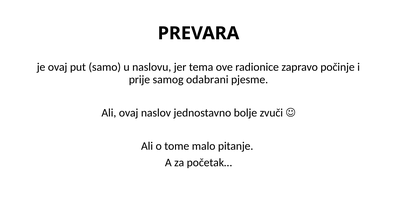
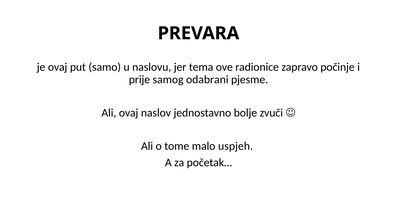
pitanje: pitanje -> uspjeh (236, 146)
